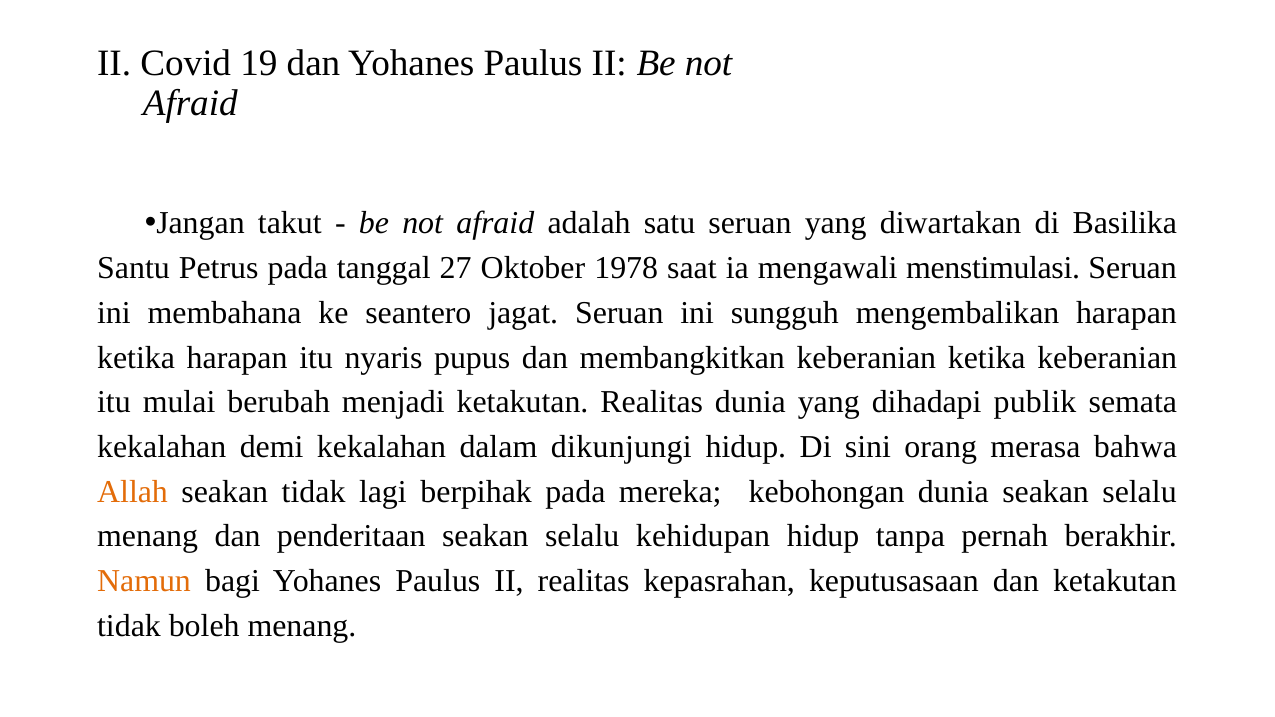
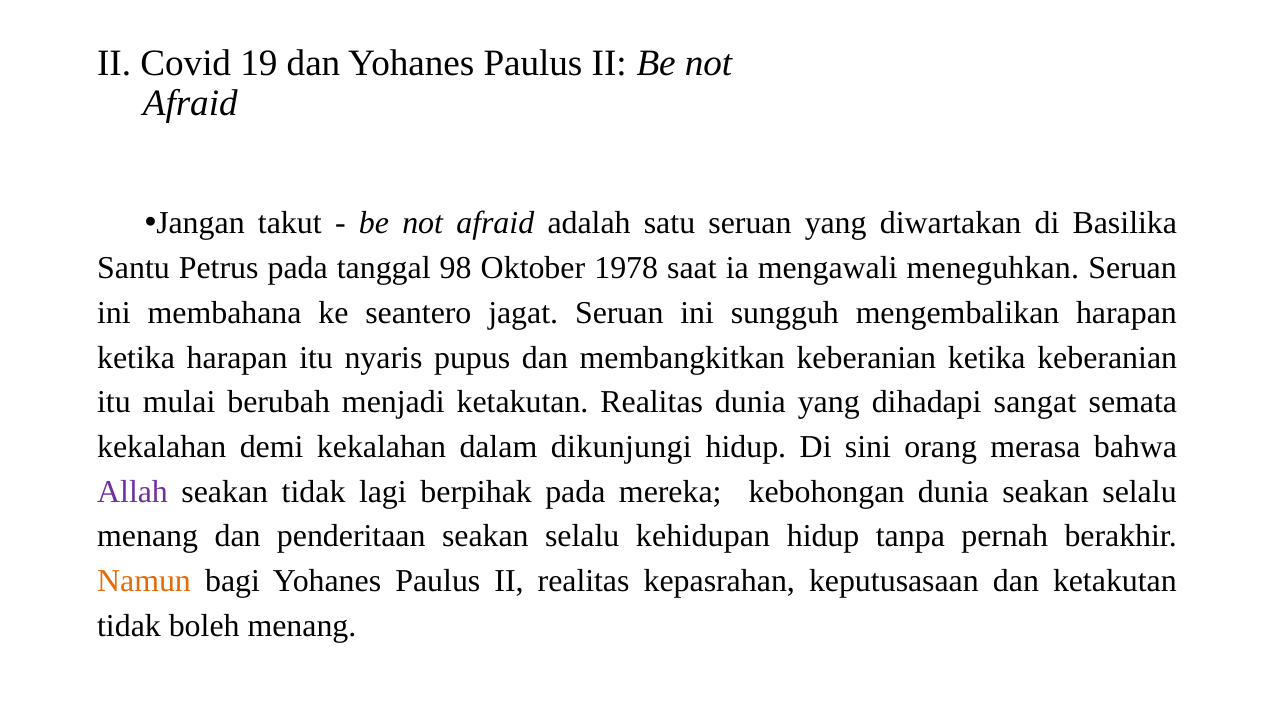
27: 27 -> 98 (456, 268)
menstimulasi: menstimulasi -> meneguhkan (993, 268)
publik: publik -> sangat (1035, 402)
Allah colour: orange -> purple (133, 492)
